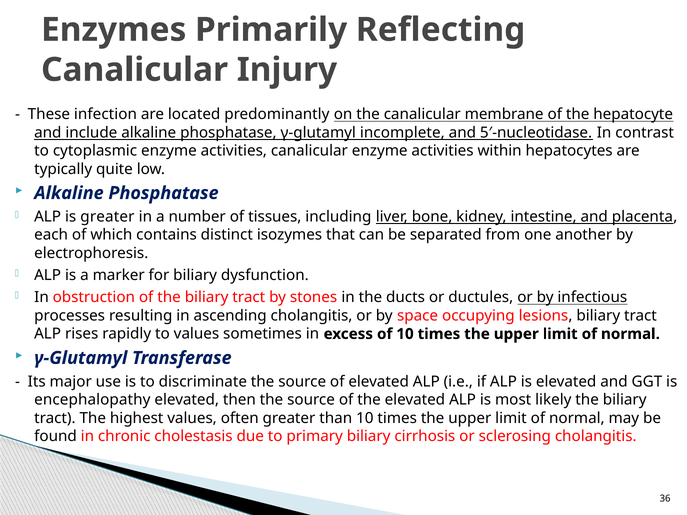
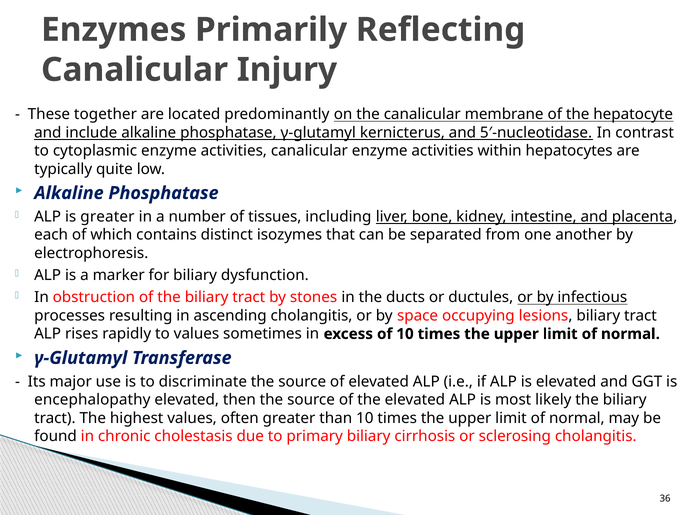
infection: infection -> together (105, 114)
incomplete: incomplete -> kernicterus (402, 133)
